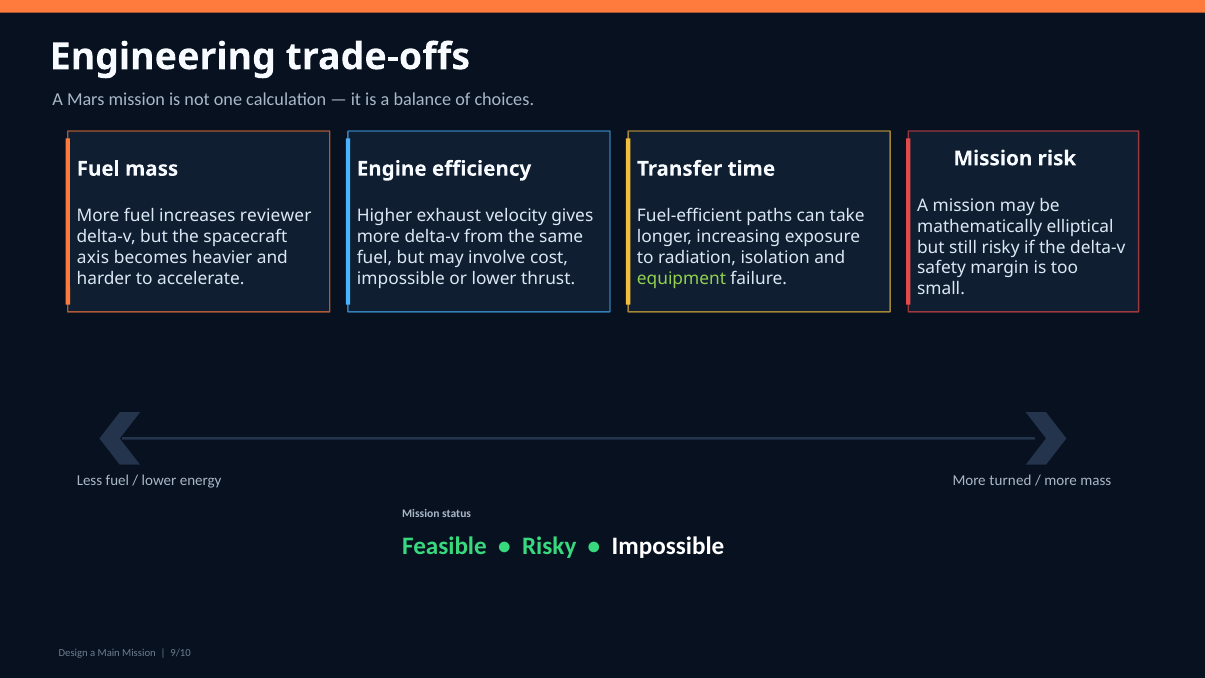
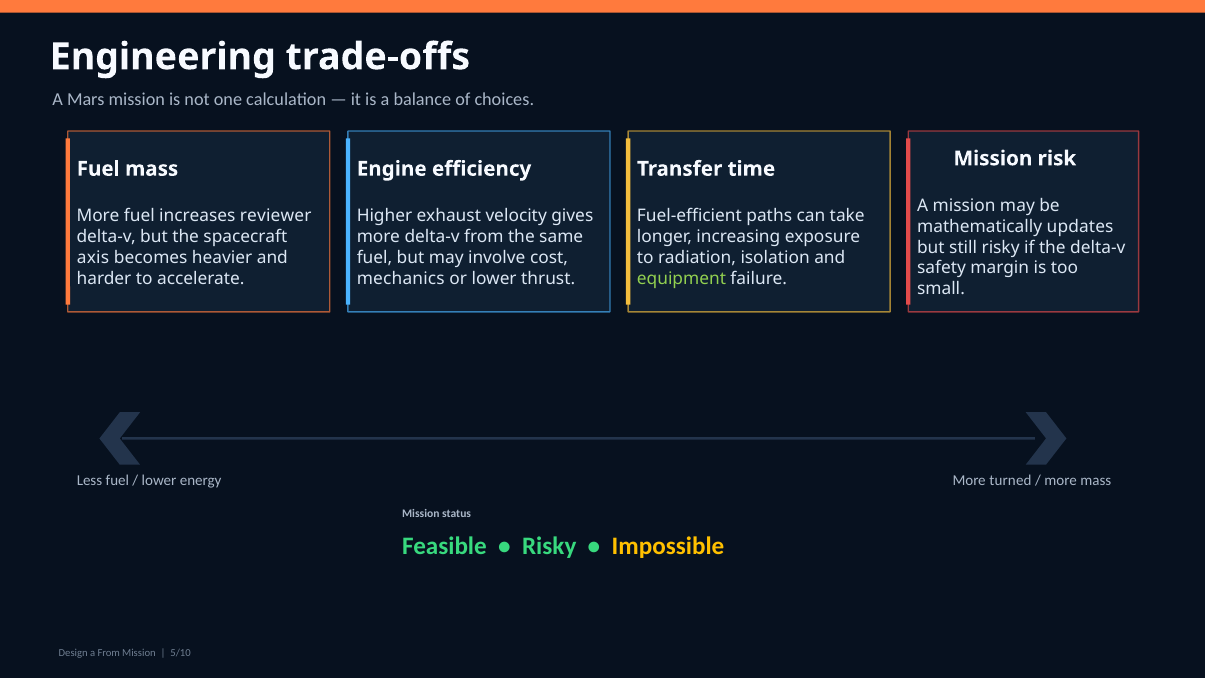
elliptical: elliptical -> updates (1080, 227)
impossible: impossible -> mechanics (401, 279)
Impossible colour: white -> yellow (668, 546)
a Main: Main -> From (109, 652)
9/10: 9/10 -> 5/10 (181, 652)
